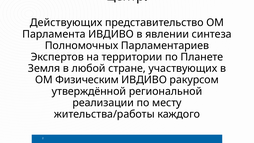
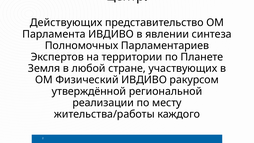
Физическим: Физическим -> Физический (87, 80)
